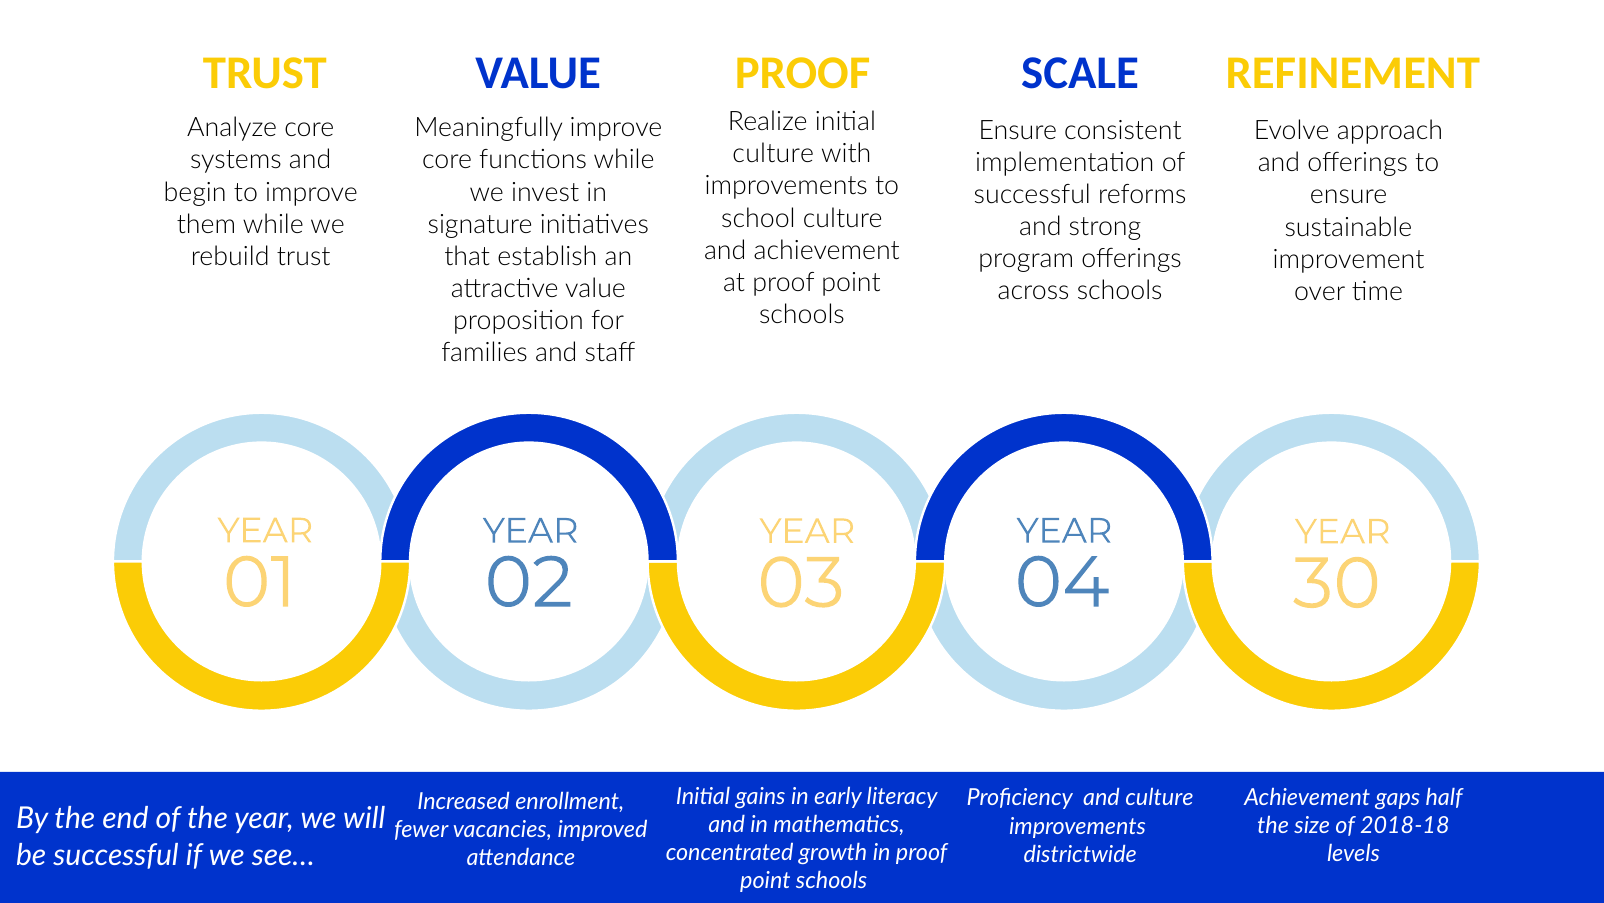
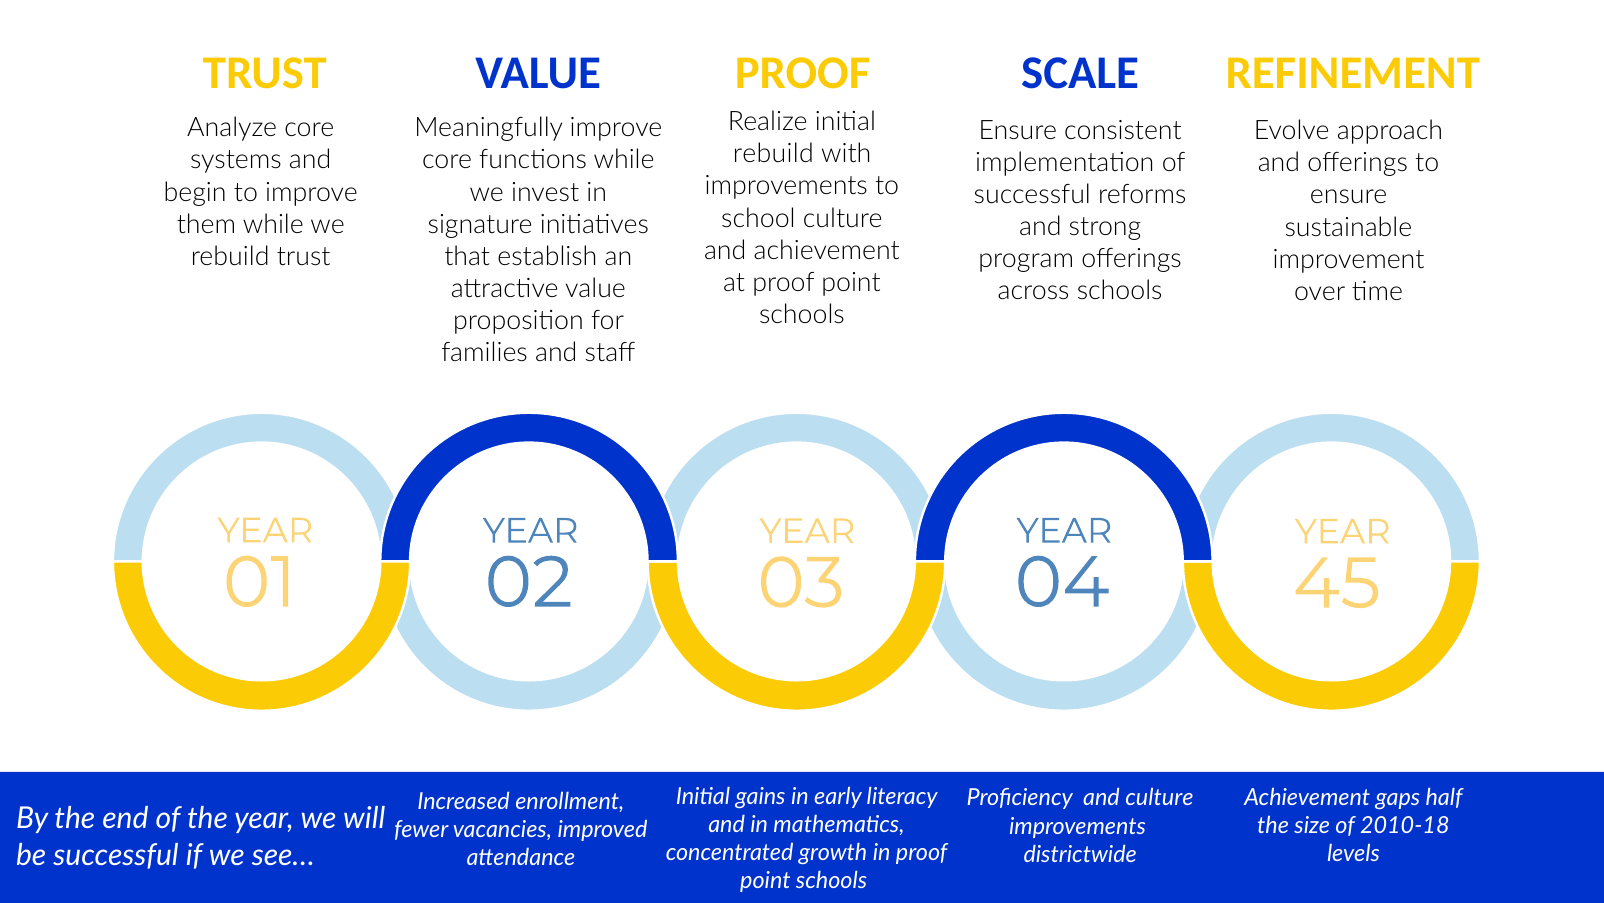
culture: culture -> rebuild (773, 154)
30: 30 -> 45 (1337, 584)
2018-18: 2018-18 -> 2010-18 (1405, 826)
